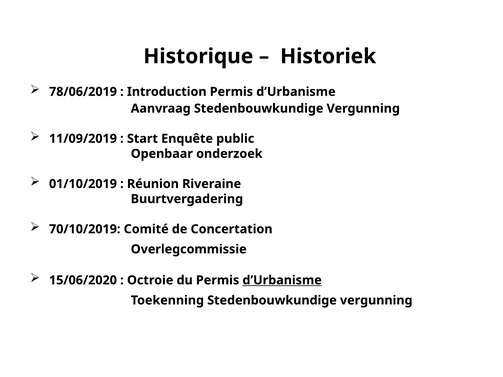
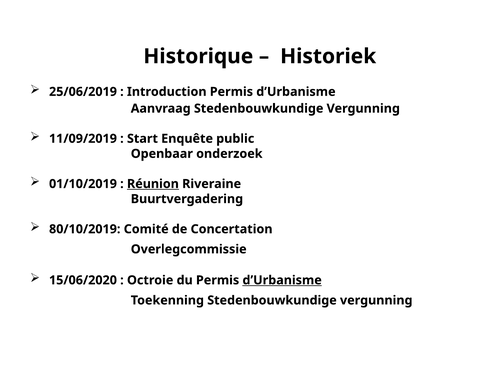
78/06/2019: 78/06/2019 -> 25/06/2019 (83, 92)
Réunion underline: none -> present (153, 184)
70/10/2019: 70/10/2019 -> 80/10/2019 (85, 229)
